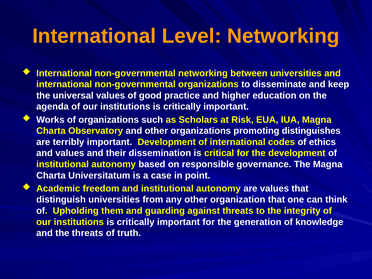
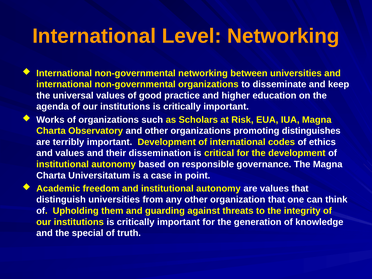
the threats: threats -> special (88, 233)
